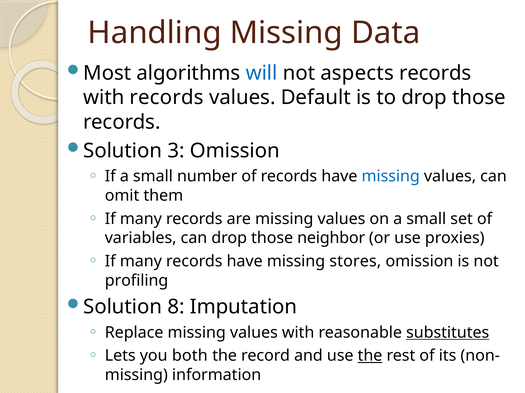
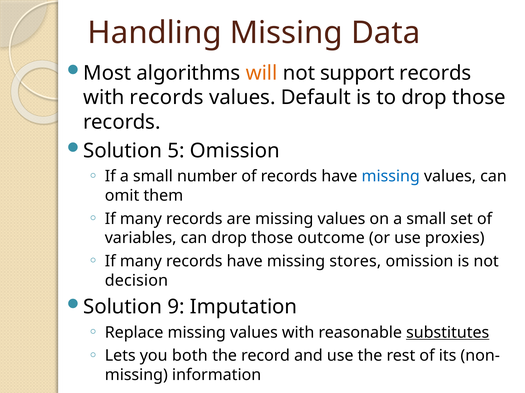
will colour: blue -> orange (262, 73)
aspects: aspects -> support (357, 73)
3: 3 -> 5 (176, 151)
neighbor: neighbor -> outcome (331, 238)
profiling: profiling -> decision (136, 281)
8: 8 -> 9 (176, 307)
the underline: present -> none (370, 356)
